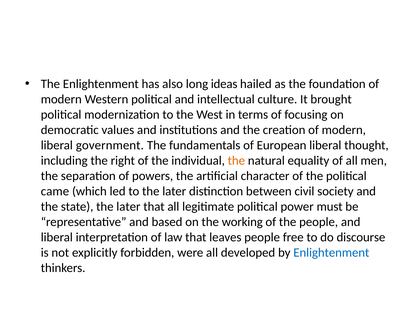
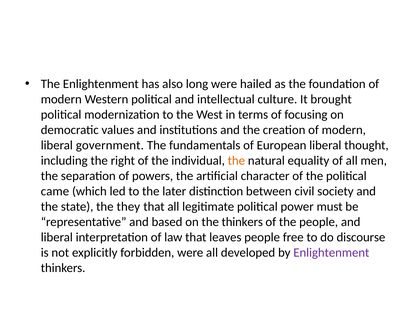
long ideas: ideas -> were (224, 84)
state the later: later -> they (128, 206)
the working: working -> thinkers (242, 222)
Enlightenment colour: blue -> purple (331, 252)
